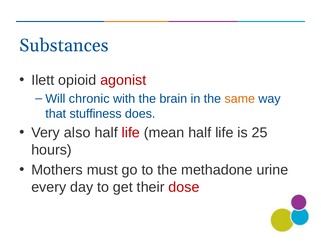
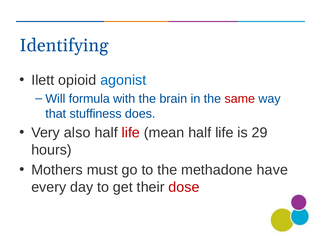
Substances: Substances -> Identifying (64, 45)
agonist colour: red -> blue (123, 80)
chronic: chronic -> formula (89, 99)
same colour: orange -> red (240, 99)
25: 25 -> 29 (260, 133)
urine: urine -> have (272, 170)
